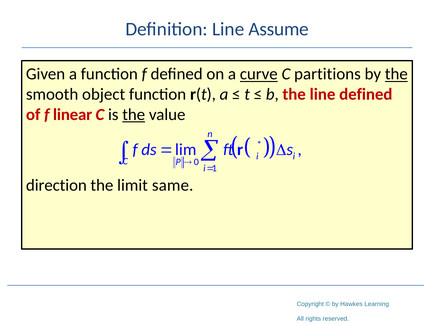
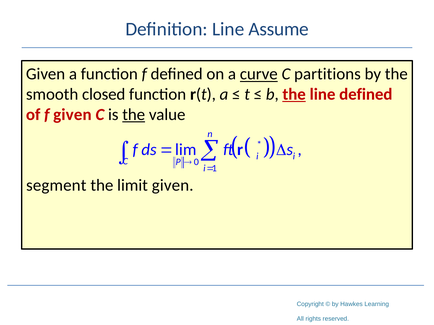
the underline: present -> none (396, 74)
object: object -> closed (104, 94)
the underline: none -> present (294, 94)
f linear: linear -> given (72, 115)
direction: direction -> segment (56, 186)
limit same: same -> given (173, 186)
